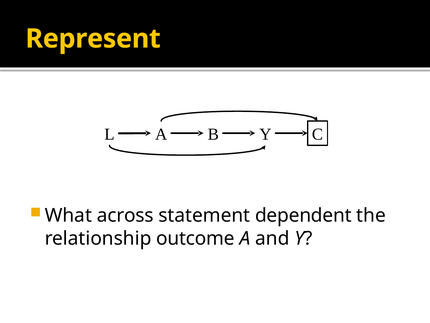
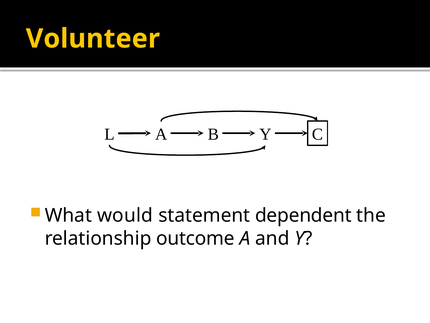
Represent: Represent -> Volunteer (93, 39)
across: across -> would (125, 215)
